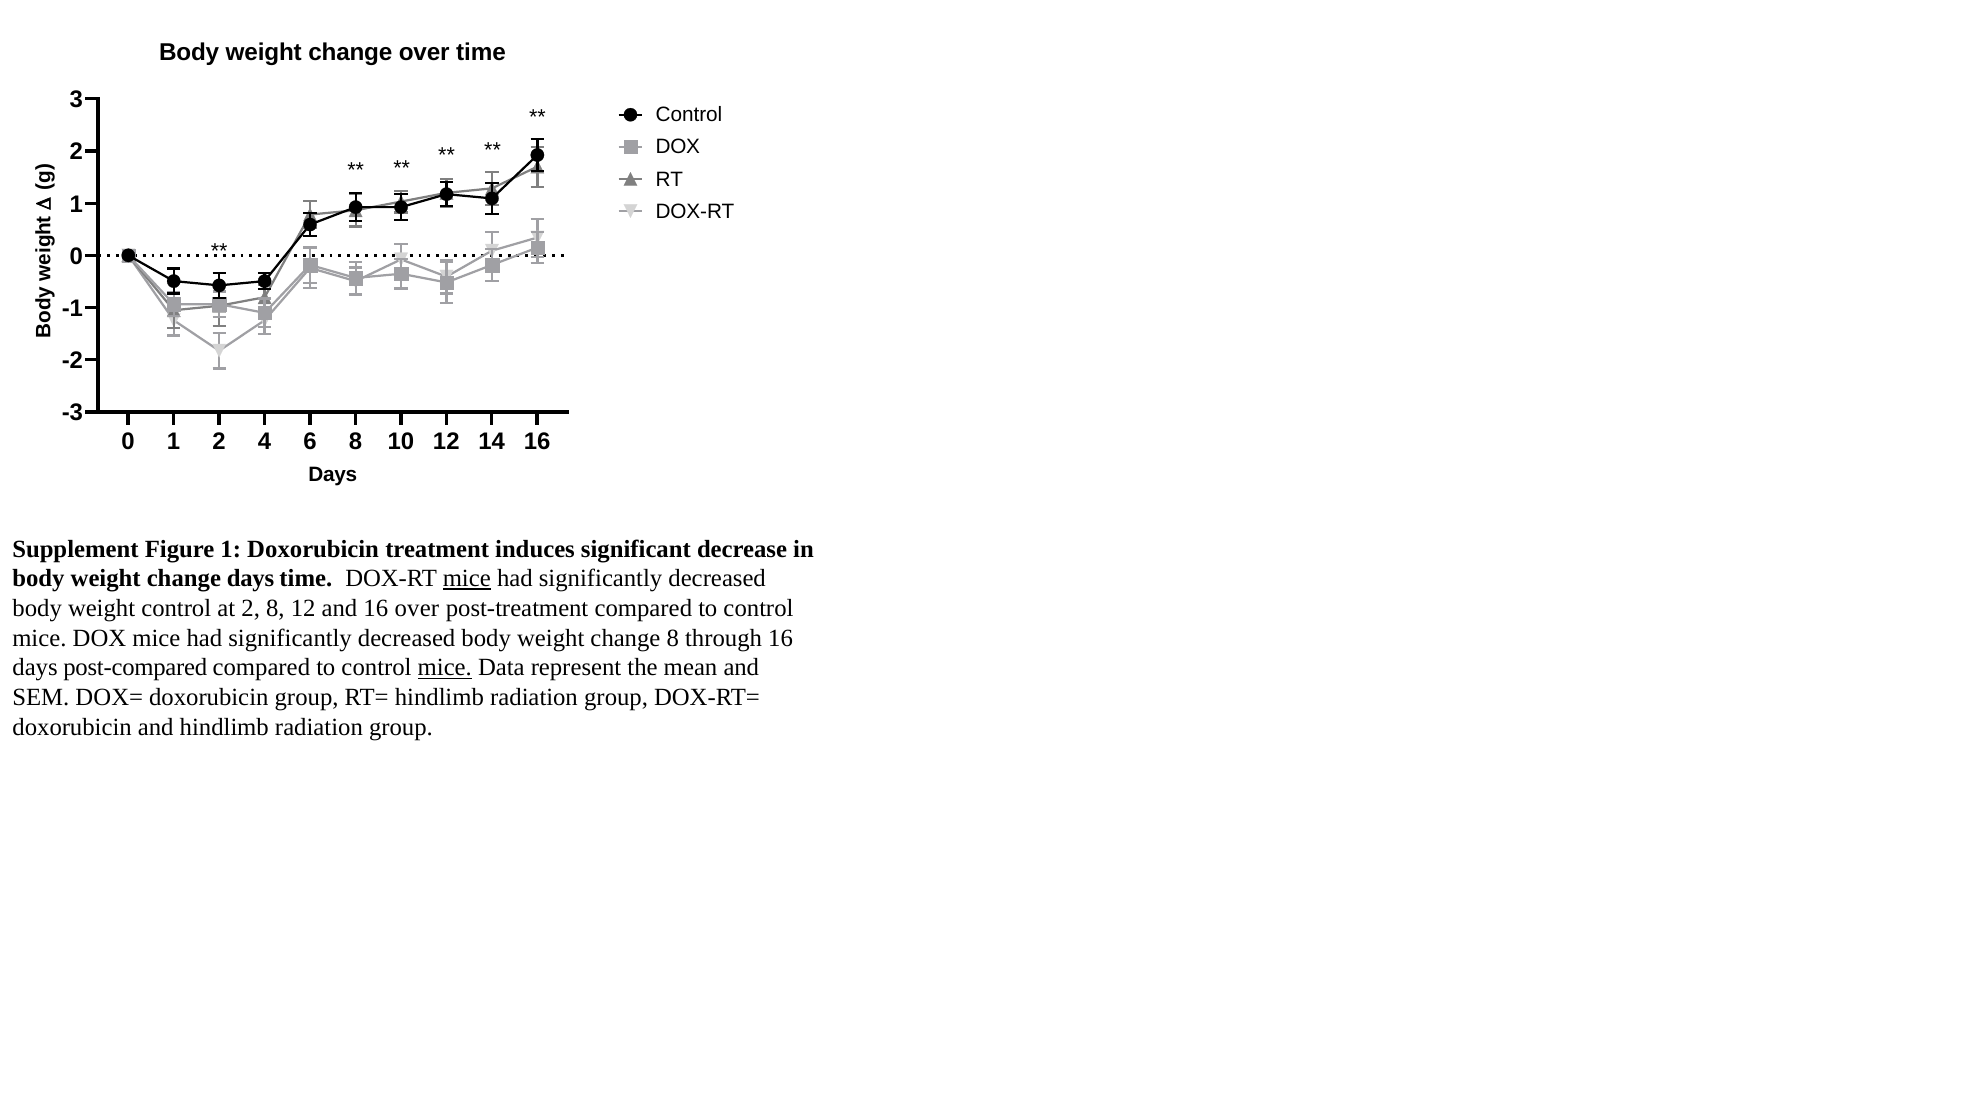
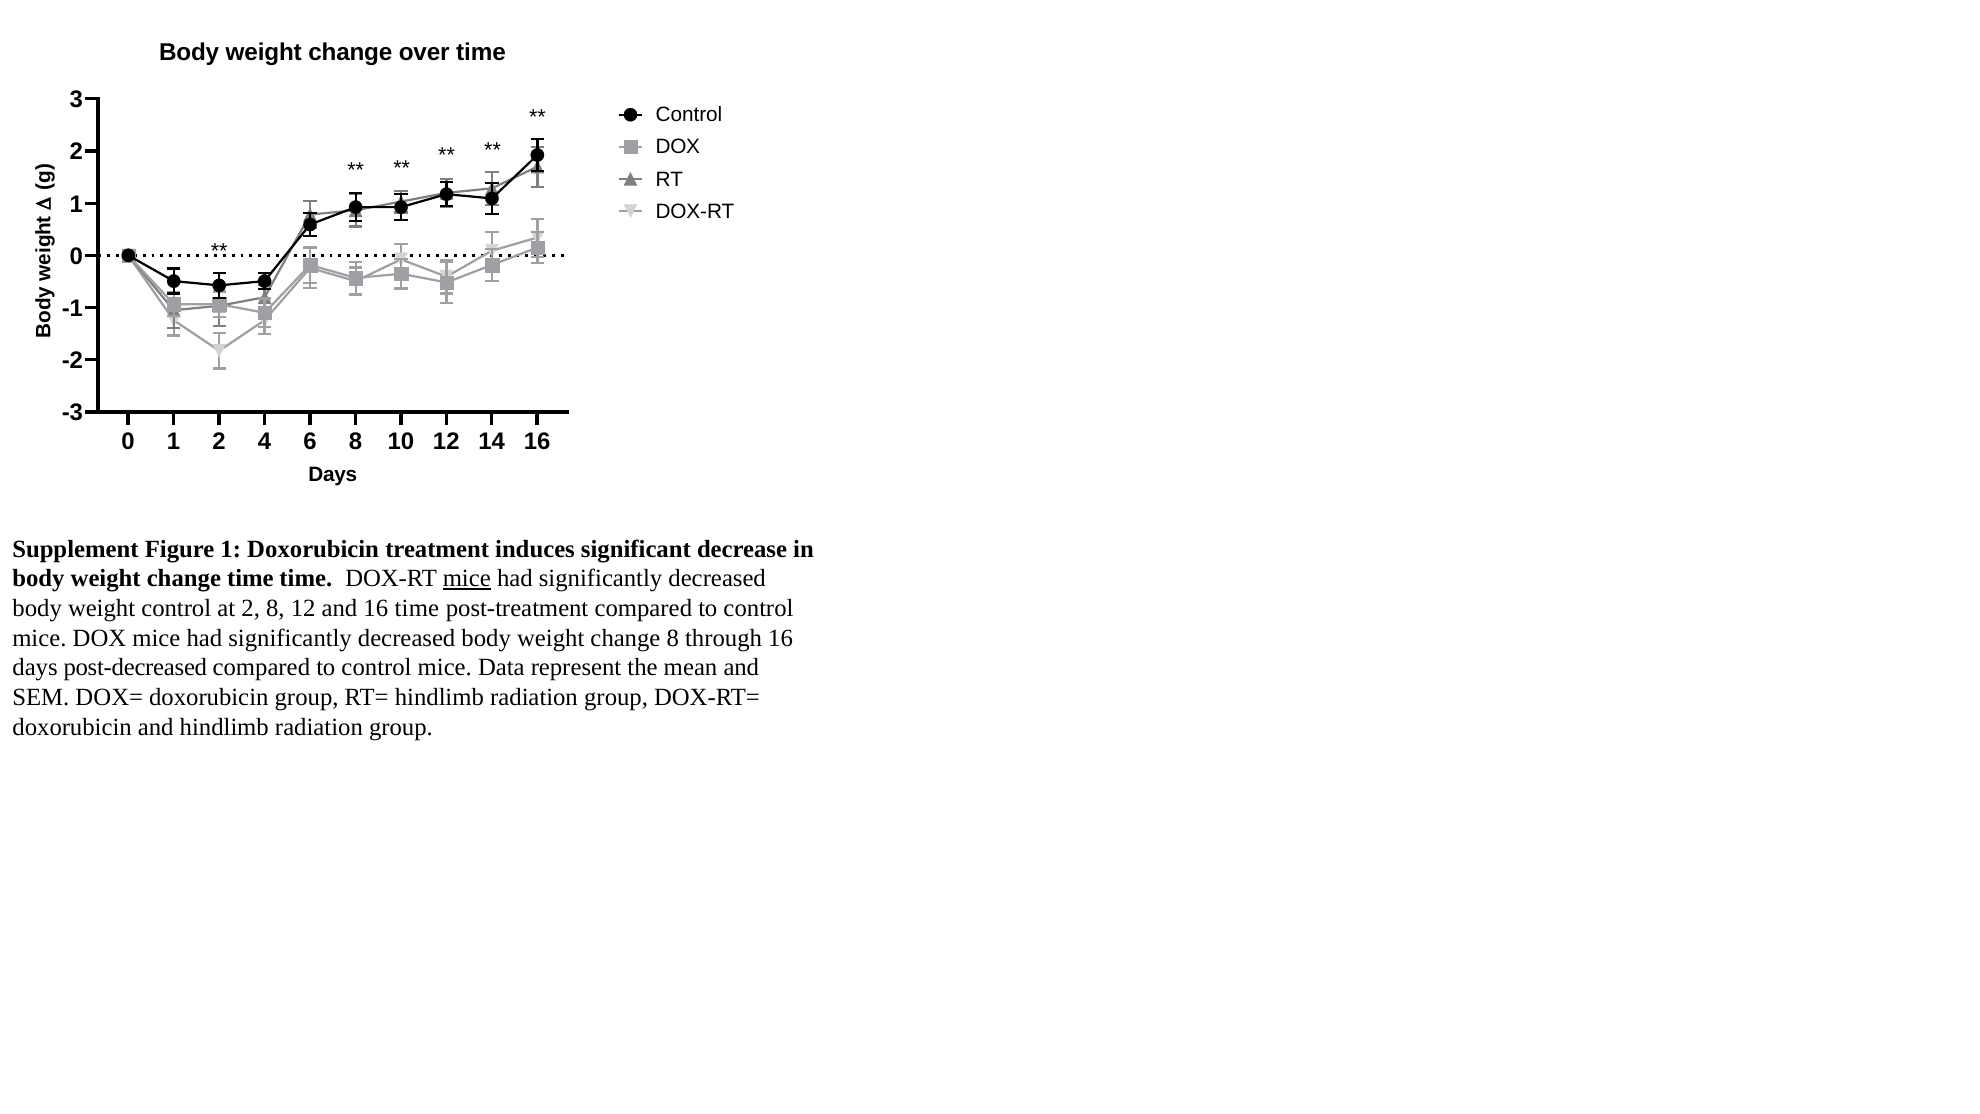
change days: days -> time (250, 578)
16 over: over -> time (417, 608)
post-compared: post-compared -> post-decreased (135, 668)
mice underline: present -> none (445, 668)
